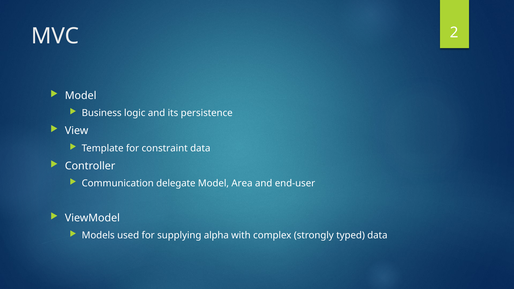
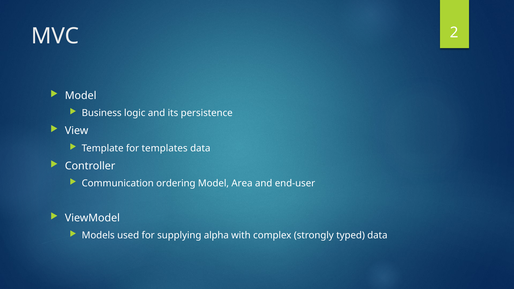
constraint: constraint -> templates (165, 148)
delegate: delegate -> ordering (176, 183)
